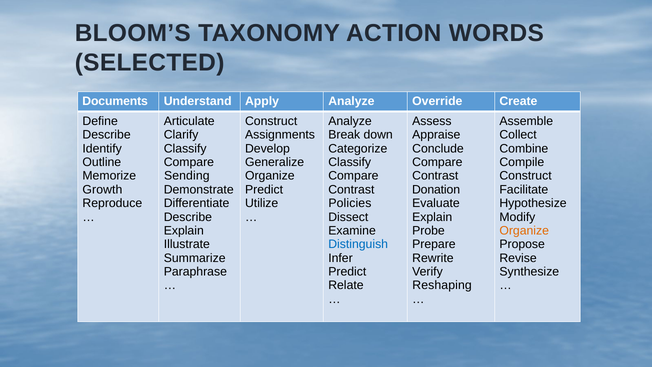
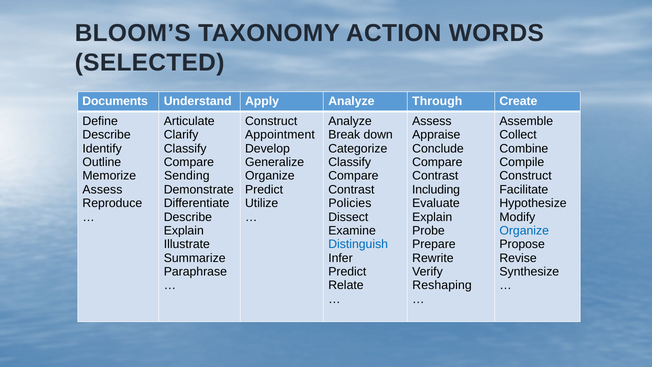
Override: Override -> Through (437, 101)
Assignments: Assignments -> Appointment (280, 135)
Growth: Growth -> Assess (102, 189)
Donation: Donation -> Including (436, 189)
Organize colour: orange -> blue (524, 231)
